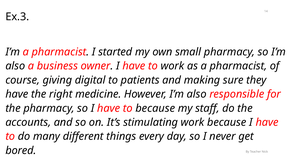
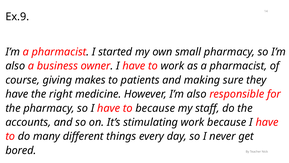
Ex.3: Ex.3 -> Ex.9 (17, 17)
digital: digital -> makes (90, 80)
